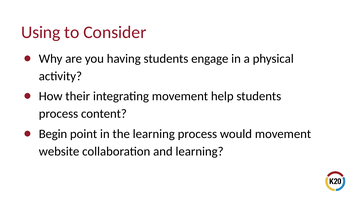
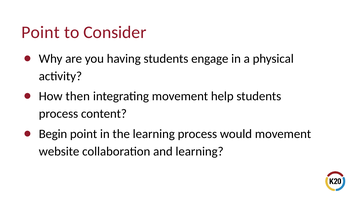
Using: Using -> Point (41, 33)
their: their -> then (78, 97)
